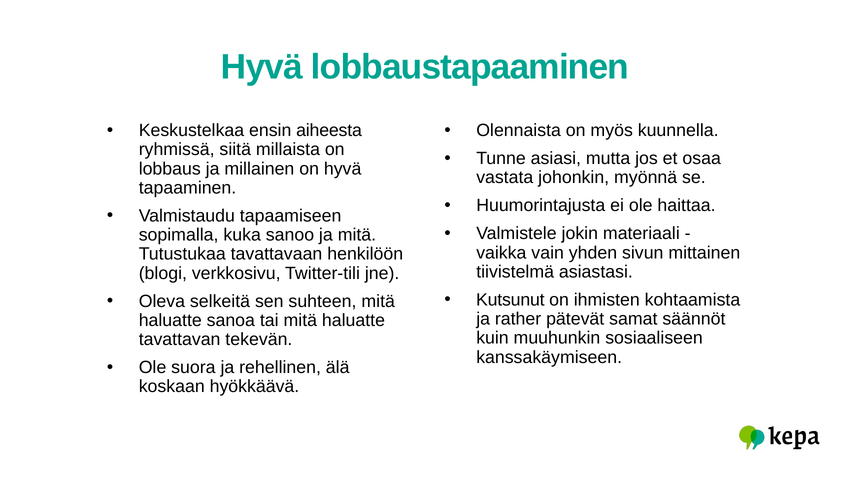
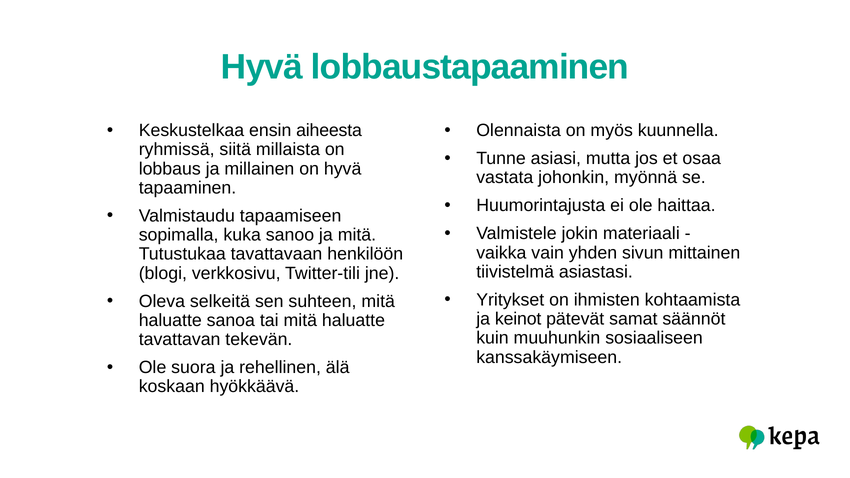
Kutsunut: Kutsunut -> Yritykset (510, 300)
rather: rather -> keinot (518, 319)
